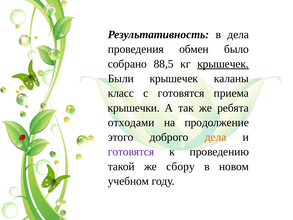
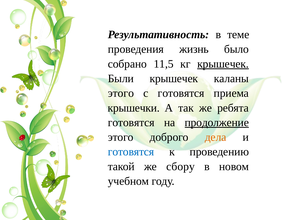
в дела: дела -> теме (238, 35)
обмен: обмен -> жизнь (194, 49)
88,5: 88,5 -> 11,5 (164, 64)
класс: класс -> этого (121, 93)
отходами: отходами -> готовятся (131, 122)
продолжение underline: none -> present (217, 122)
готовятся colour: purple -> blue (131, 152)
